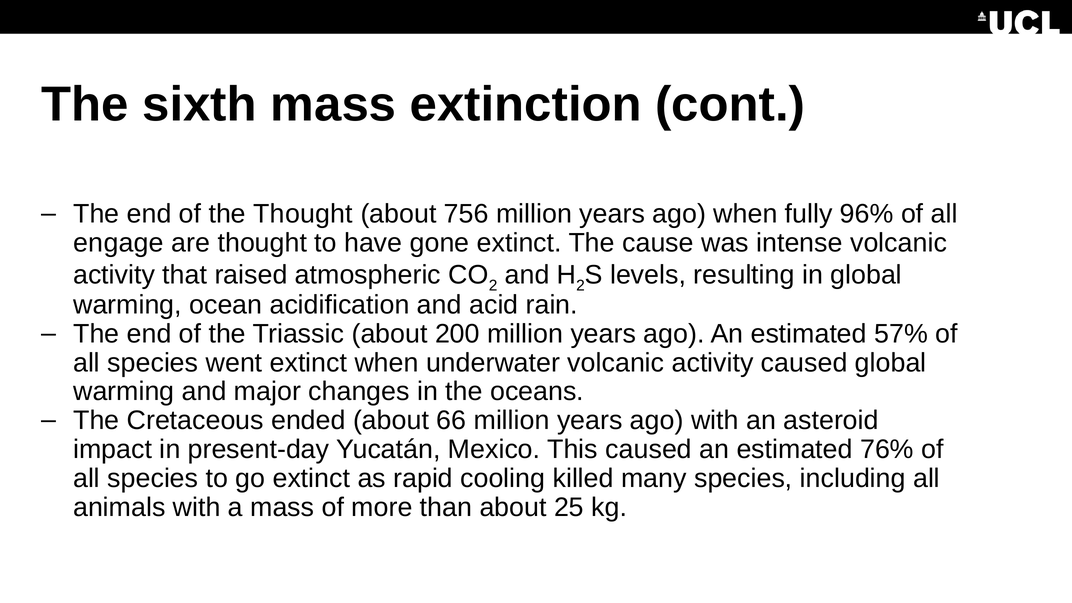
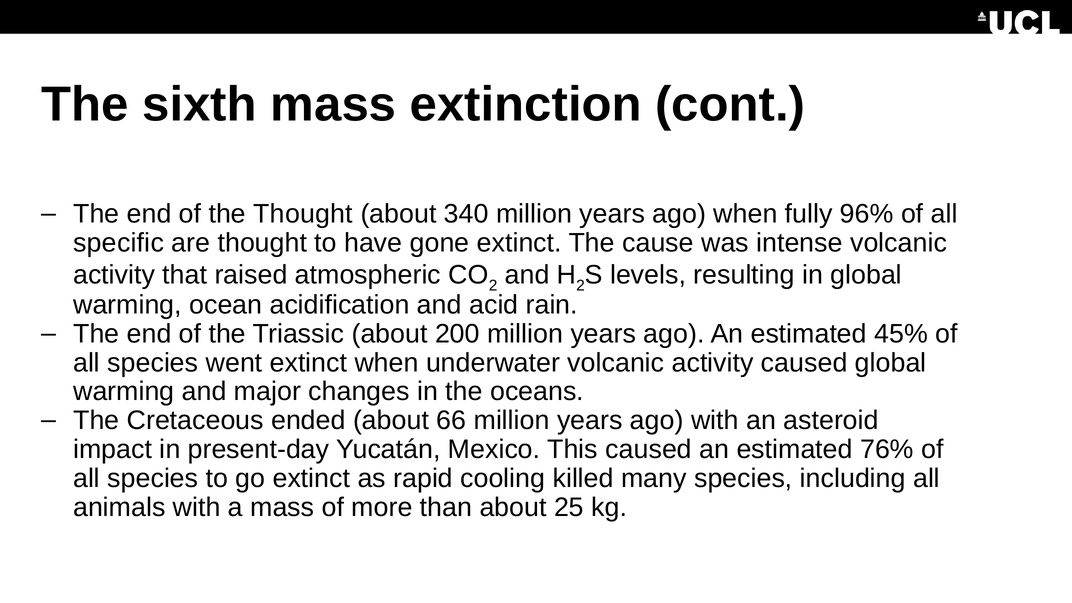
756: 756 -> 340 (466, 214)
engage: engage -> specific (119, 243)
57%: 57% -> 45% (901, 334)
